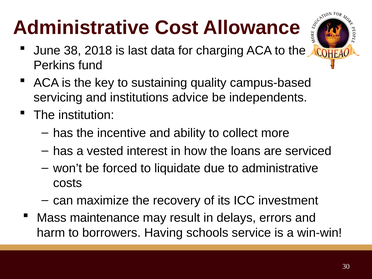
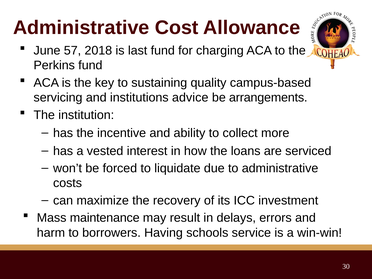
38: 38 -> 57 (72, 50)
last data: data -> fund (163, 50)
independents: independents -> arrangements (268, 98)
